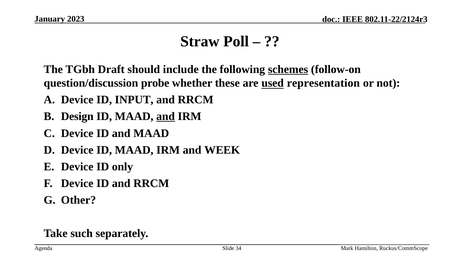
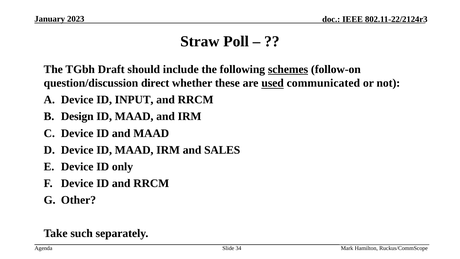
probe: probe -> direct (155, 83)
representation: representation -> communicated (323, 83)
and underline: present -> none (166, 116)
WEEK: WEEK -> SALES (222, 150)
